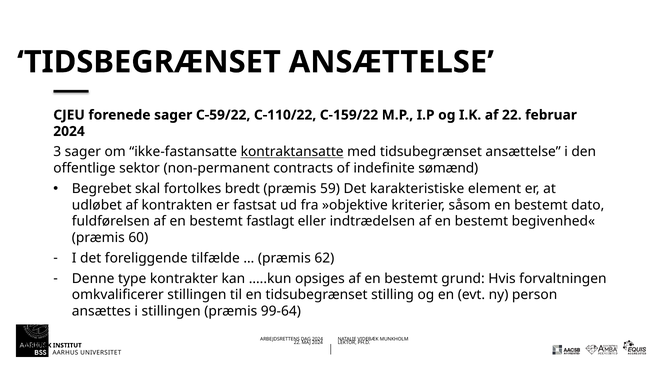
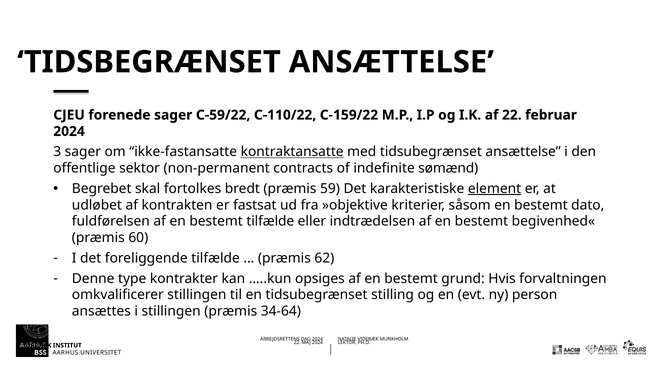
element underline: none -> present (495, 189)
bestemt fastlagt: fastlagt -> tilfælde (270, 222)
99-64: 99-64 -> 34-64 (281, 312)
